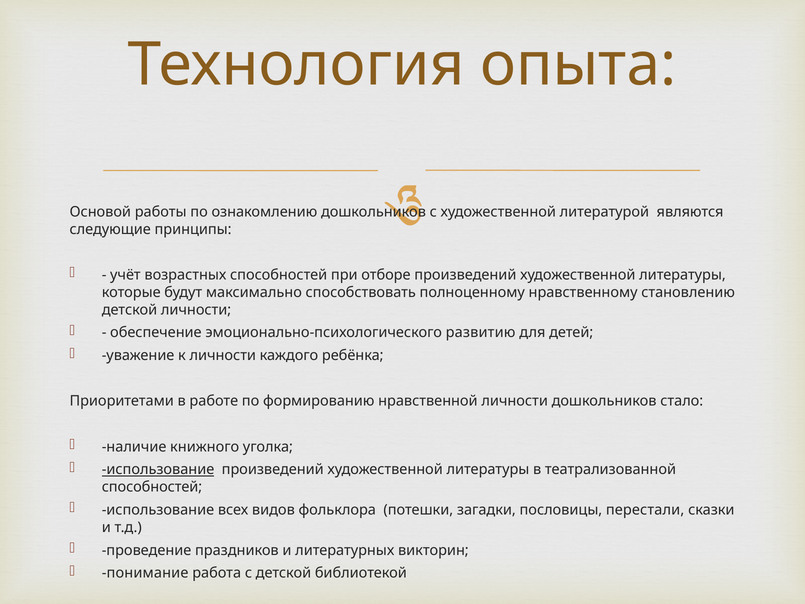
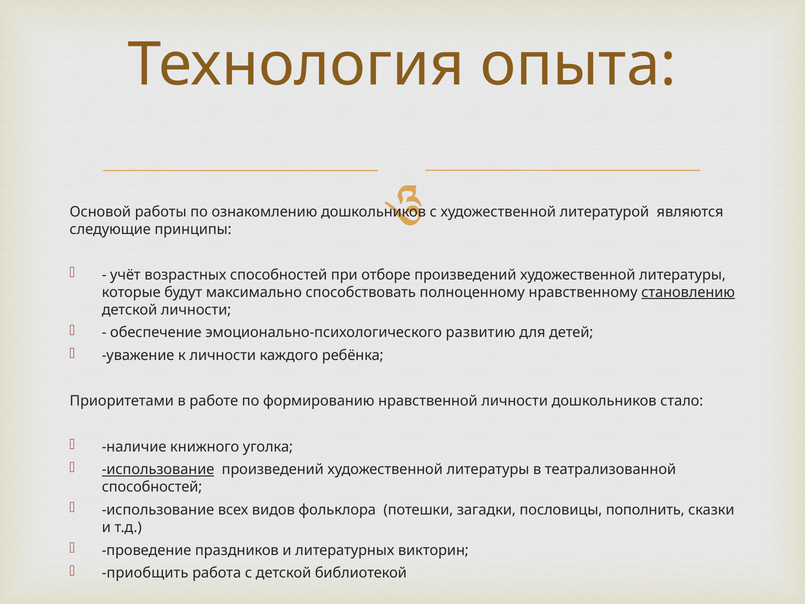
становлению underline: none -> present (688, 292)
перестали: перестали -> пополнить (645, 510)
понимание: понимание -> приобщить (145, 573)
